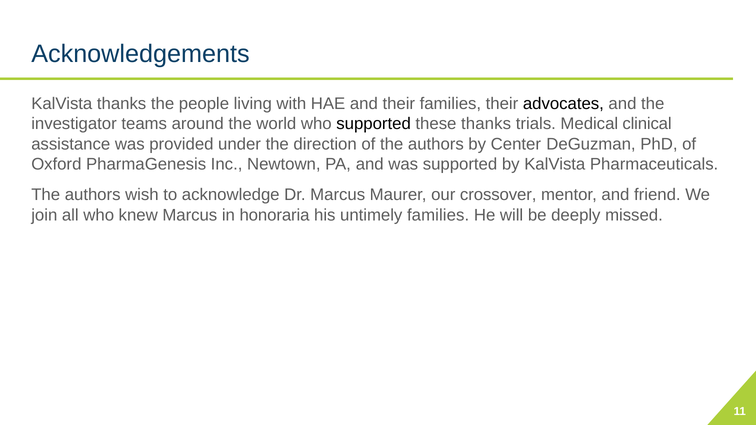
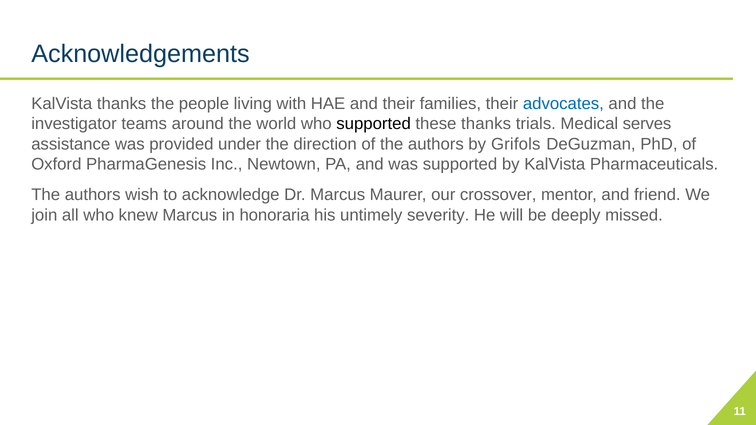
advocates colour: black -> blue (563, 104)
clinical: clinical -> serves (647, 124)
Center: Center -> Grifols (516, 144)
untimely families: families -> severity (438, 215)
